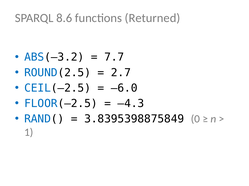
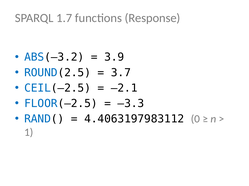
8.6: 8.6 -> 1.7 (64, 18)
Returned: Returned -> Response (153, 18)
7.7: 7.7 -> 3.9 (114, 57)
2.7: 2.7 -> 3.7 (121, 73)
–6.0: –6.0 -> –2.1 (124, 88)
–4.3: –4.3 -> –3.3 (131, 104)
3.8395398875849: 3.8395398875849 -> 4.4063197983112 (134, 119)
